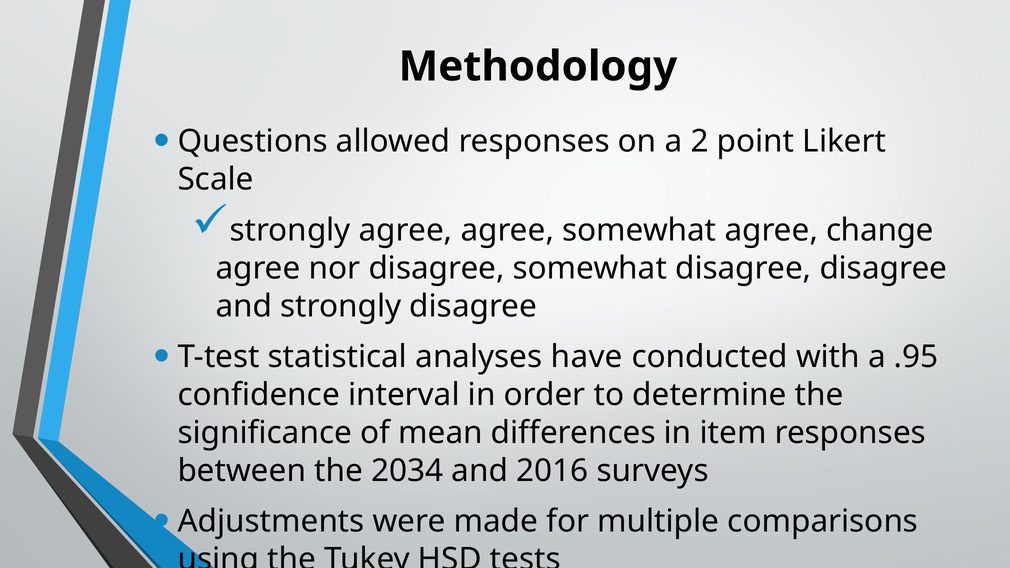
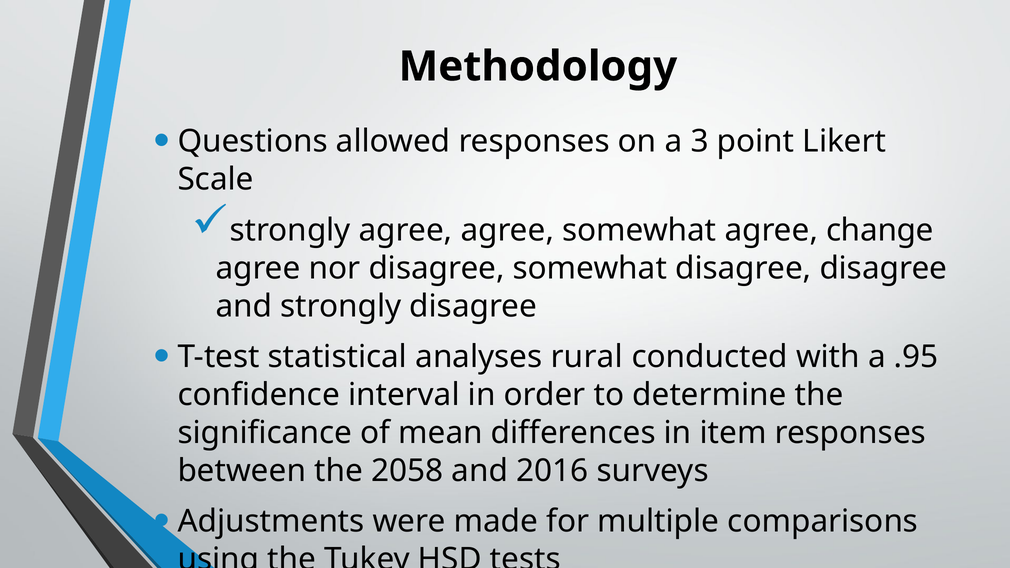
2: 2 -> 3 (700, 142)
have: have -> rural (587, 357)
2034: 2034 -> 2058 (407, 471)
